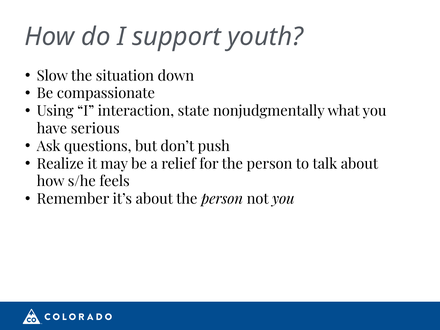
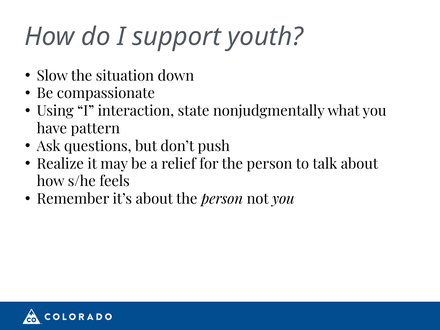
serious: serious -> pattern (95, 129)
